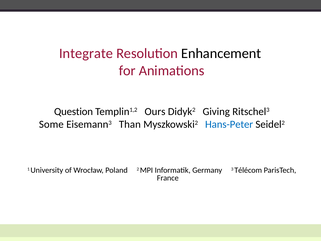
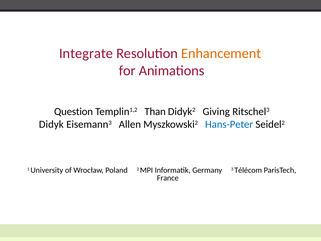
Enhancement colour: black -> orange (221, 53)
Ours: Ours -> Than (155, 111)
Some: Some -> Didyk (51, 124)
Than: Than -> Allen (130, 124)
